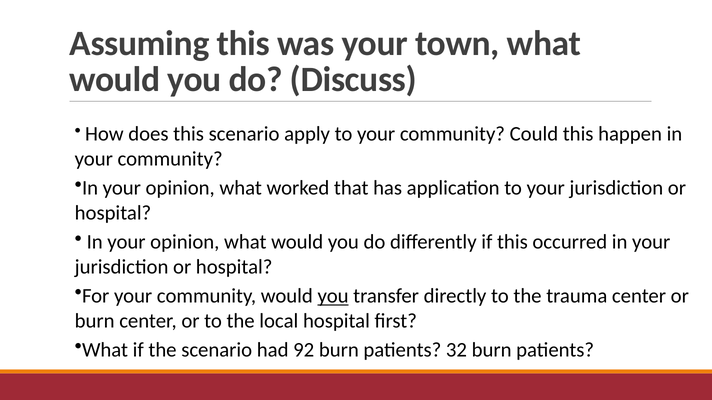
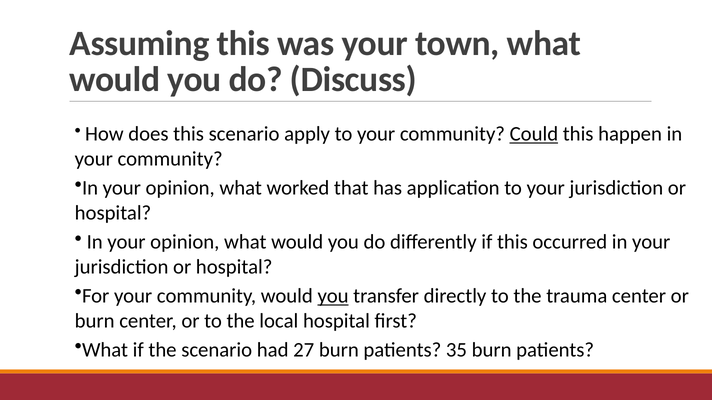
Could underline: none -> present (534, 134)
92: 92 -> 27 (304, 350)
32: 32 -> 35 (456, 350)
